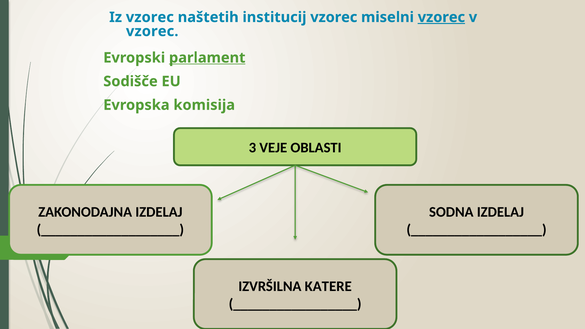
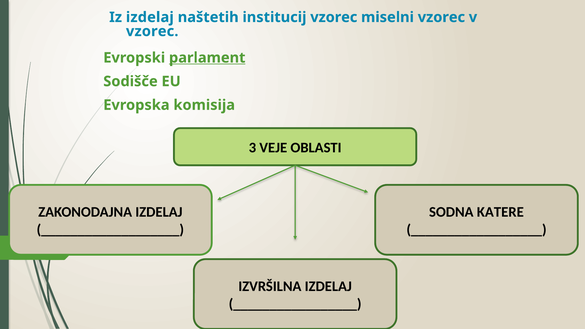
Iz vzorec: vzorec -> izdelaj (150, 17)
vzorec underline: present -> none (441, 17)
SODNA IZDELAJ: IZDELAJ -> KATERE (500, 212)
IZVRŠILNA KATERE: KATERE -> IZDELAJ (328, 286)
